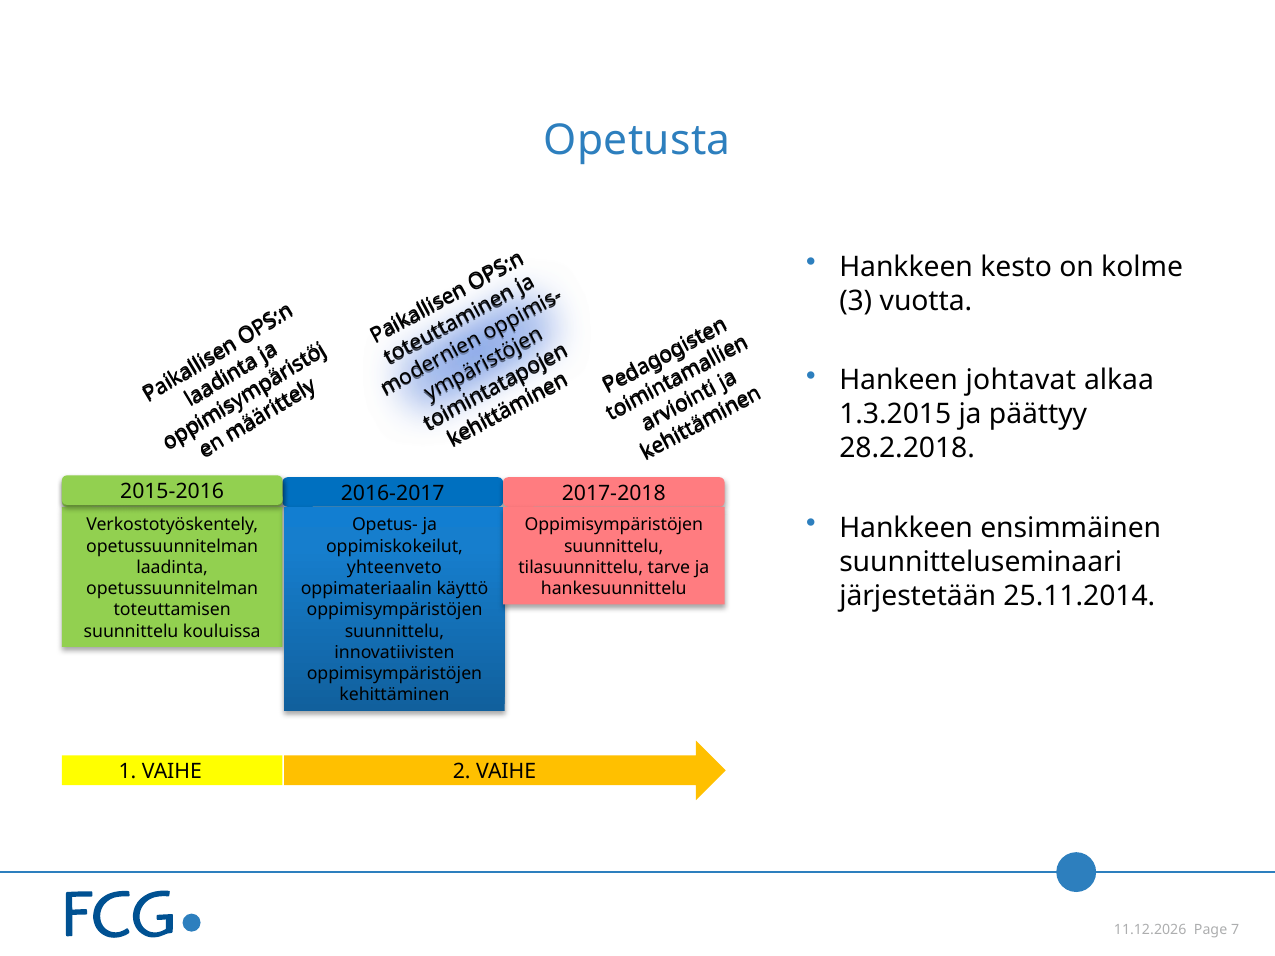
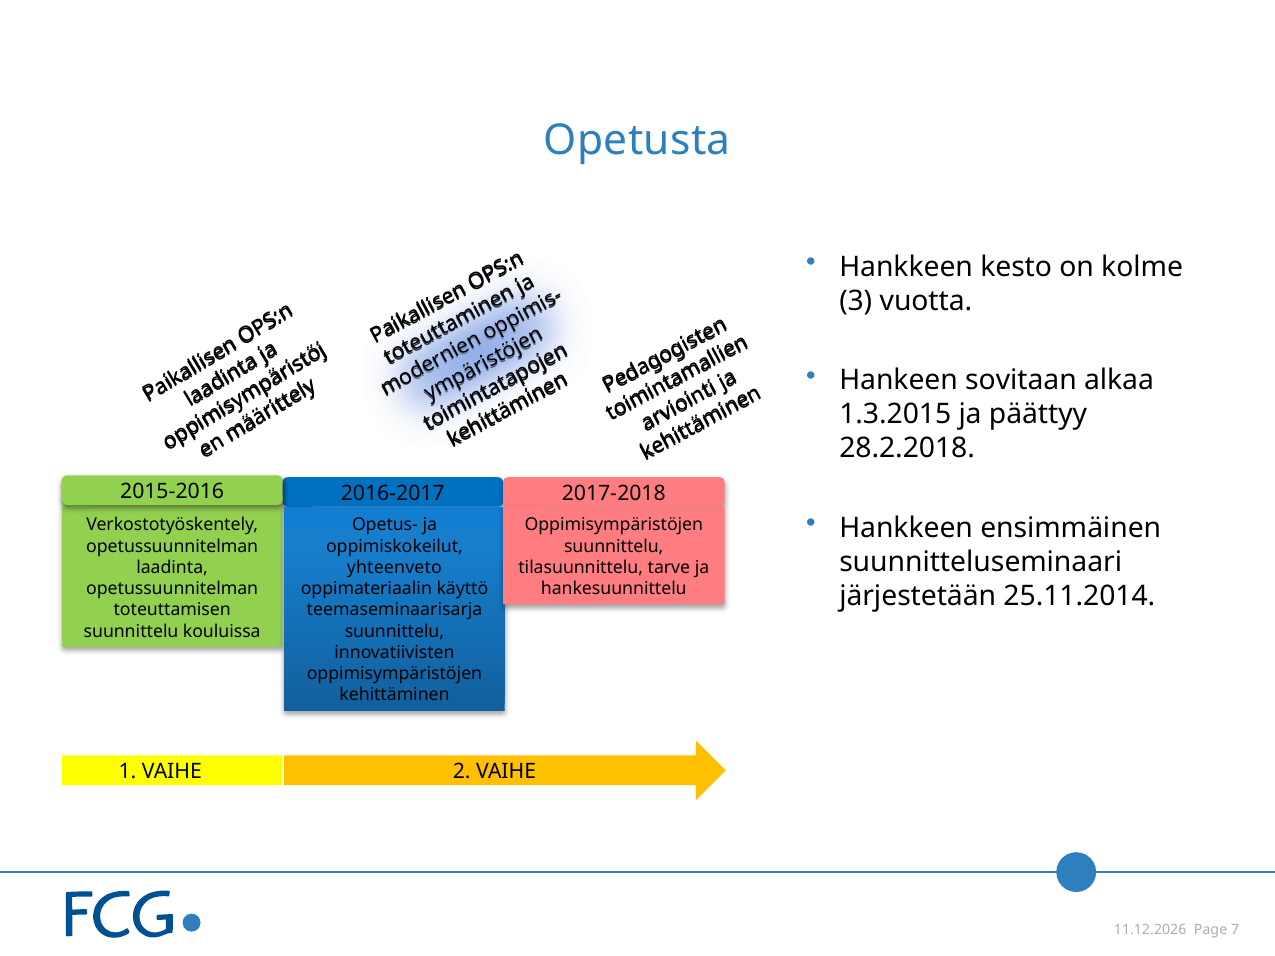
johtavat: johtavat -> sovitaan (1021, 381)
oppimisympäristöjen: oppimisympäristöjen -> teemaseminaarisarja (395, 610)
